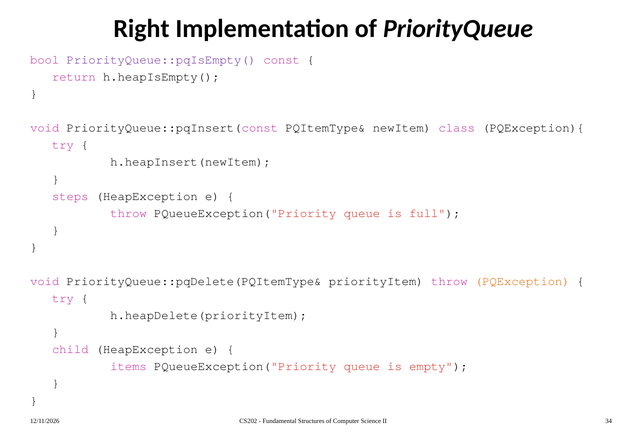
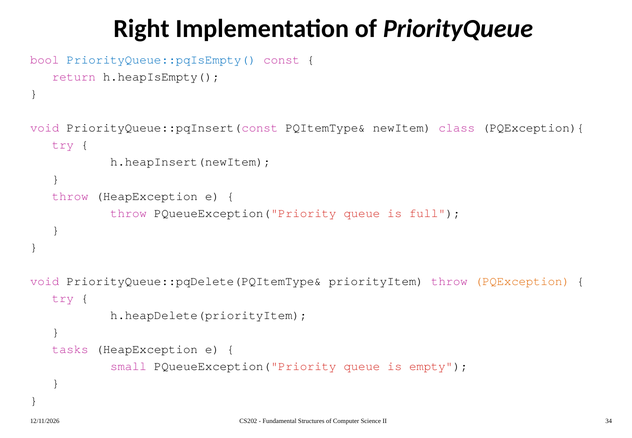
PriorityQueue::pqIsEmpty( colour: purple -> blue (161, 60)
steps: steps -> throw (70, 196)
child: child -> tasks (70, 349)
items: items -> small (129, 366)
